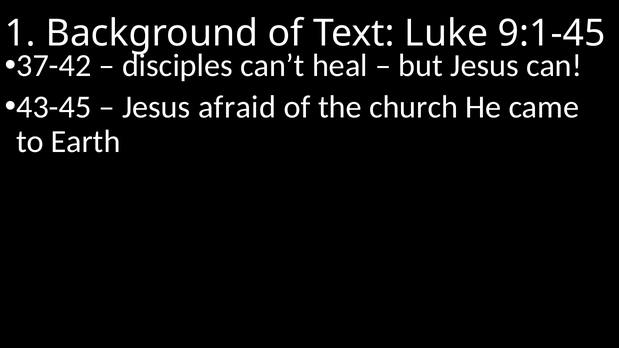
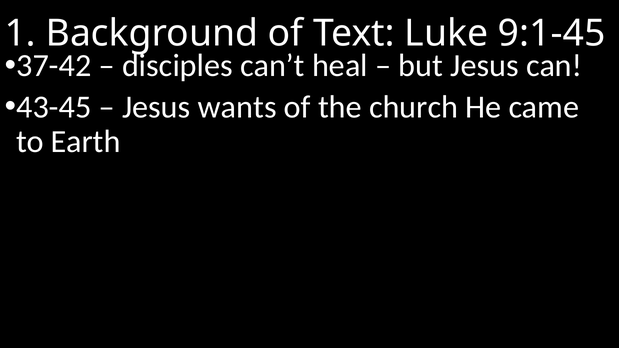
afraid: afraid -> wants (237, 107)
